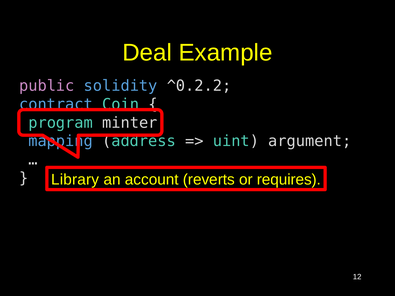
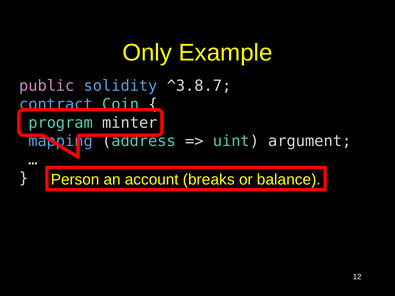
Deal: Deal -> Only (147, 53)
^0.2.2: ^0.2.2 -> ^3.8.7 (199, 86)
Library: Library -> Person (75, 180)
reverts: reverts -> breaks (209, 180)
requires: requires -> balance (289, 180)
